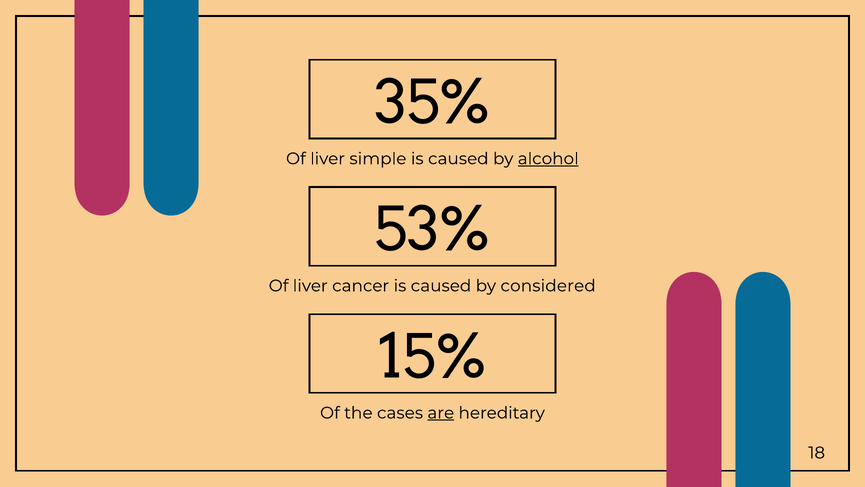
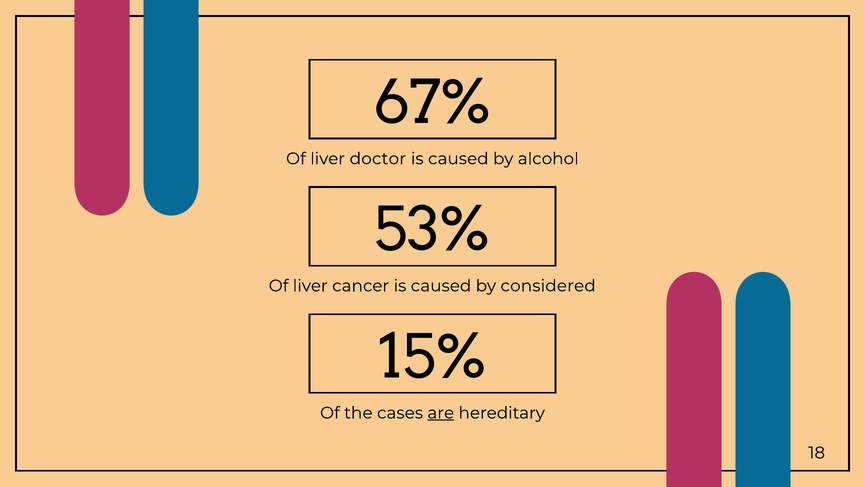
35%: 35% -> 67% (433, 103)
simple: simple -> doctor (378, 159)
alcohol underline: present -> none (548, 159)
